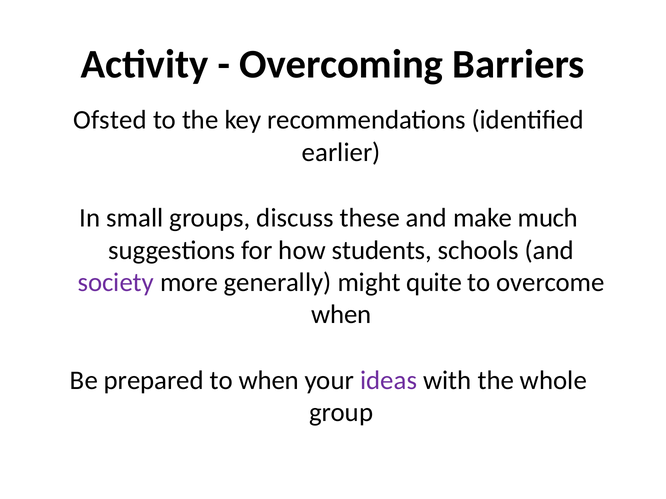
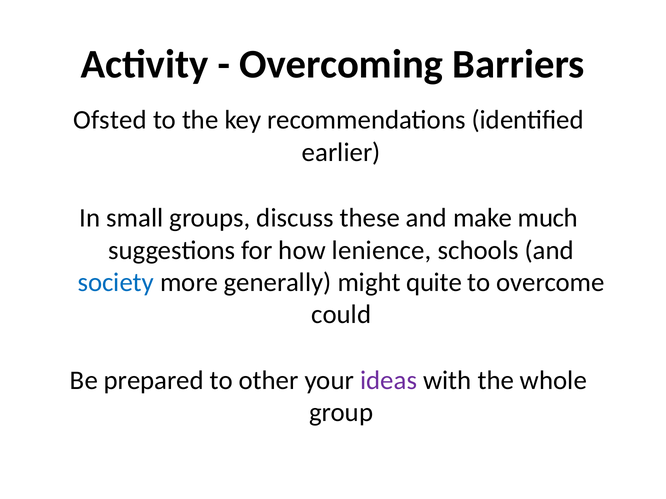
students: students -> lenience (382, 250)
society colour: purple -> blue (116, 283)
when: when -> could (341, 315)
to when: when -> other (269, 381)
